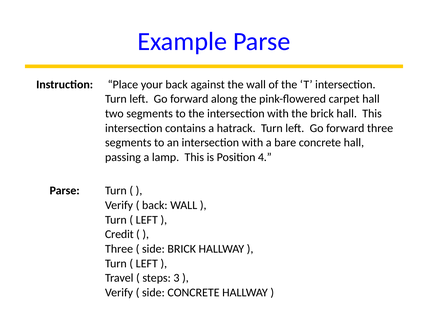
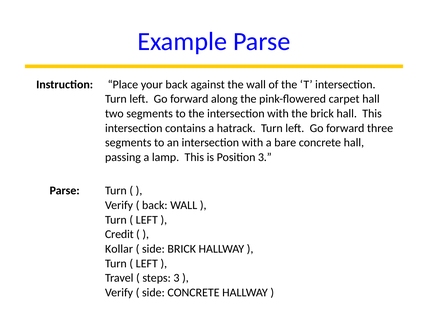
Position 4: 4 -> 3 (265, 157)
Three: Three -> Kollar (119, 249)
